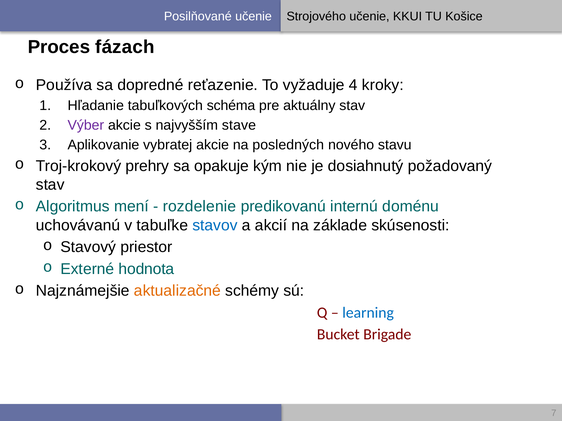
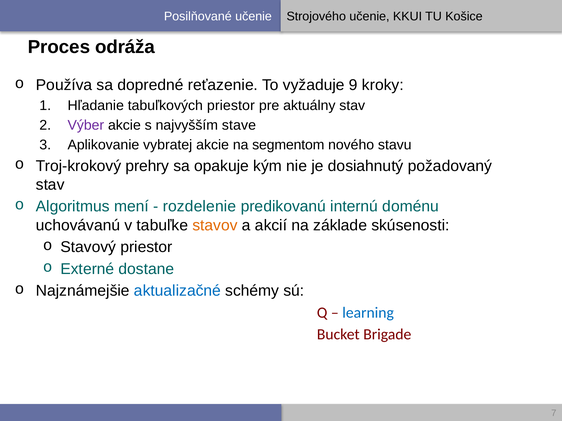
fázach: fázach -> odráža (125, 47)
4: 4 -> 9 (353, 85)
tabuľkových schéma: schéma -> priestor (231, 106)
posledných: posledných -> segmentom (288, 145)
stavov colour: blue -> orange (215, 225)
hodnota: hodnota -> dostane (146, 269)
aktualizačné colour: orange -> blue (177, 291)
